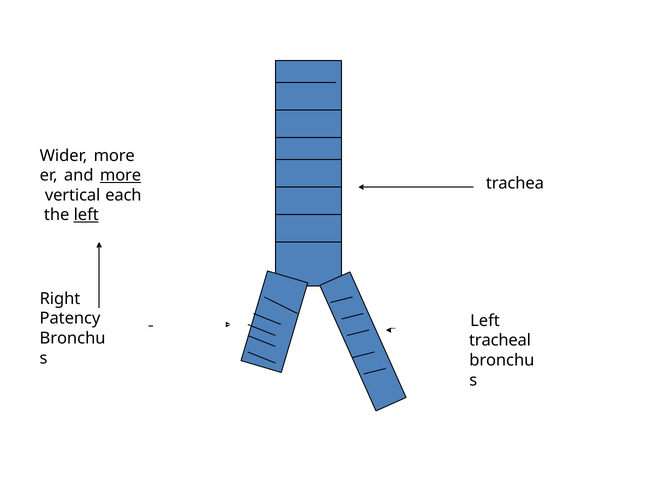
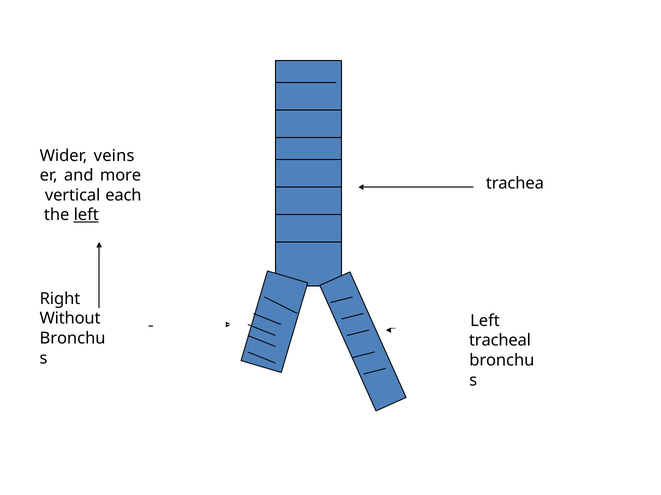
Wider more: more -> veins (114, 156)
more underline: present -> none (121, 176)
Patency: Patency -> Without (70, 319)
